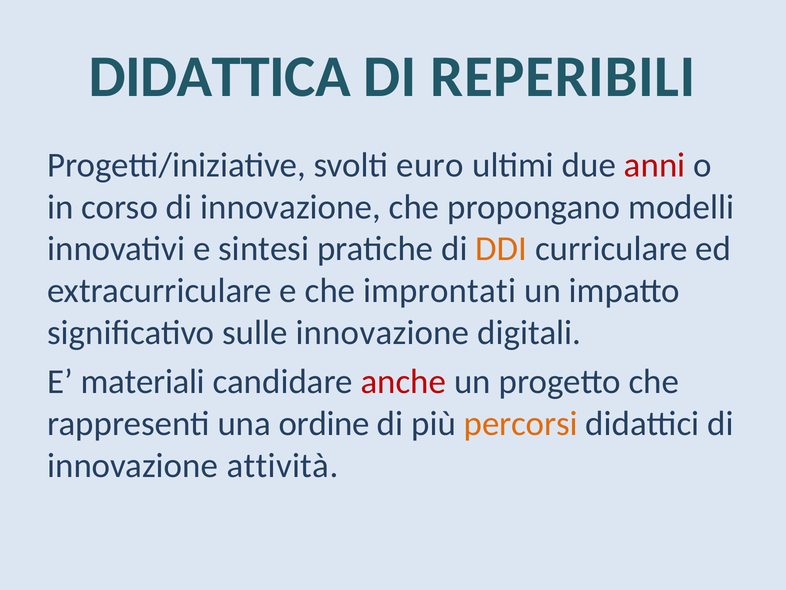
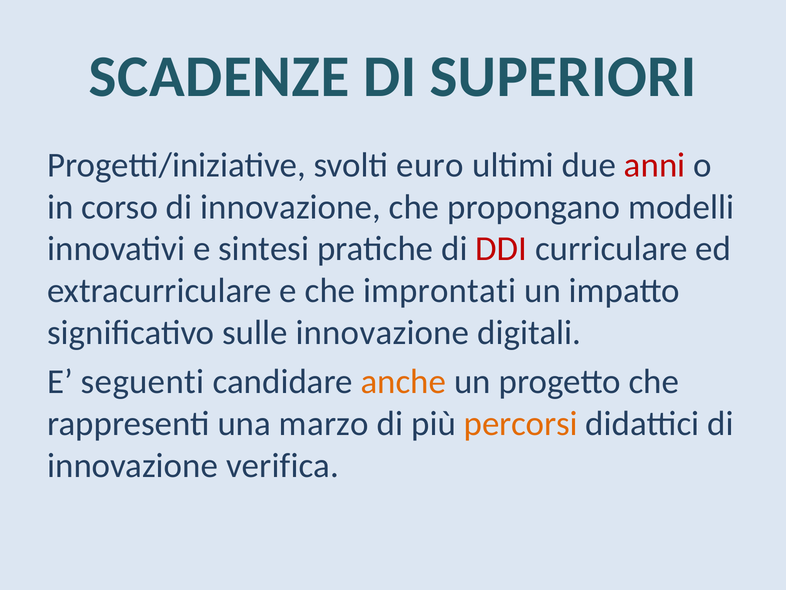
DIDATTICA: DIDATTICA -> SCADENZE (219, 77)
REPERIBILI: REPERIBILI -> SUPERIORI (563, 77)
DDI colour: orange -> red (501, 249)
materiali: materiali -> seguenti (143, 382)
anche colour: red -> orange (403, 382)
ordine: ordine -> marzo (324, 423)
attività: attività -> verifica (283, 465)
